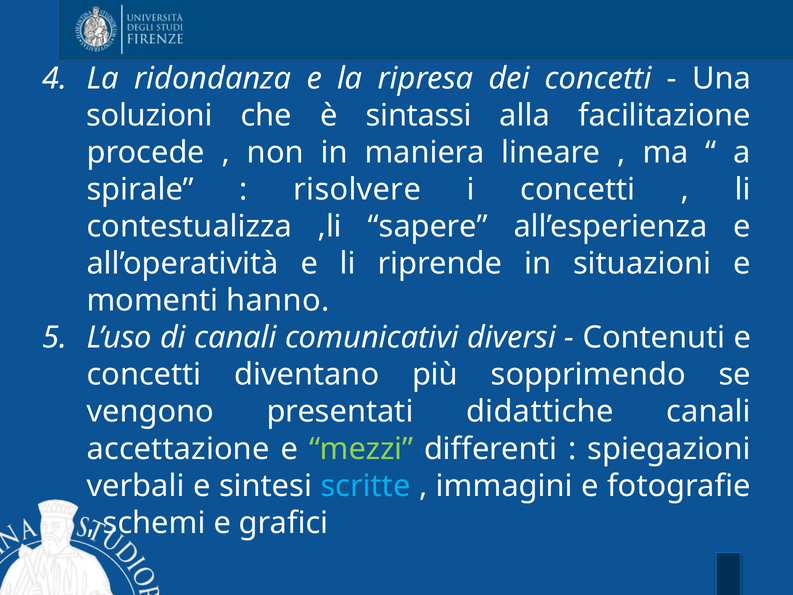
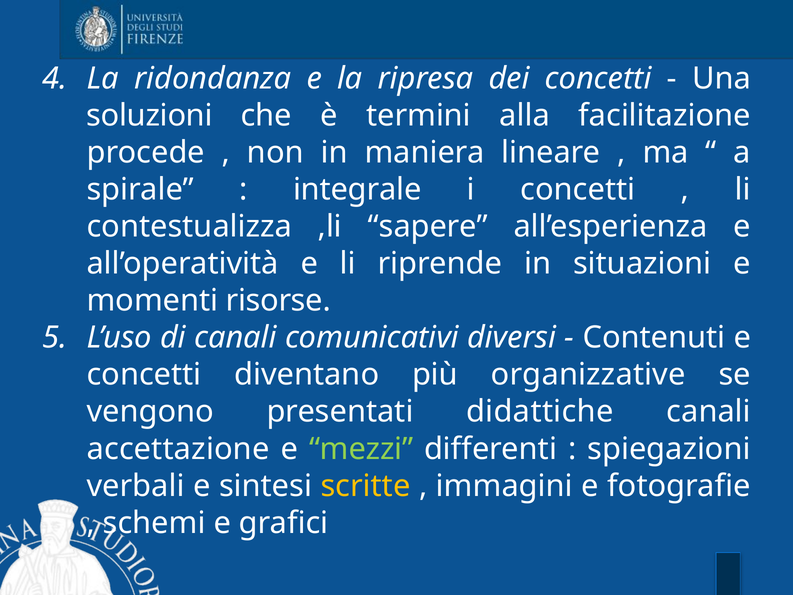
sintassi: sintassi -> termini (419, 115)
risolvere: risolvere -> integrale (357, 189)
hanno: hanno -> risorse (278, 301)
sopprimendo: sopprimendo -> organizzative (588, 375)
scritte colour: light blue -> yellow (366, 486)
